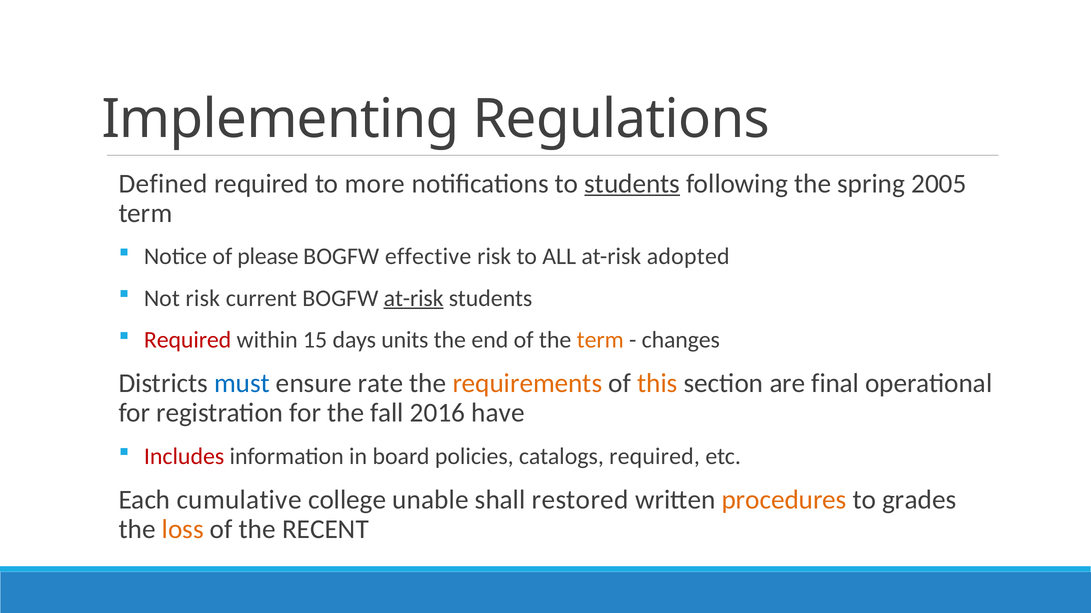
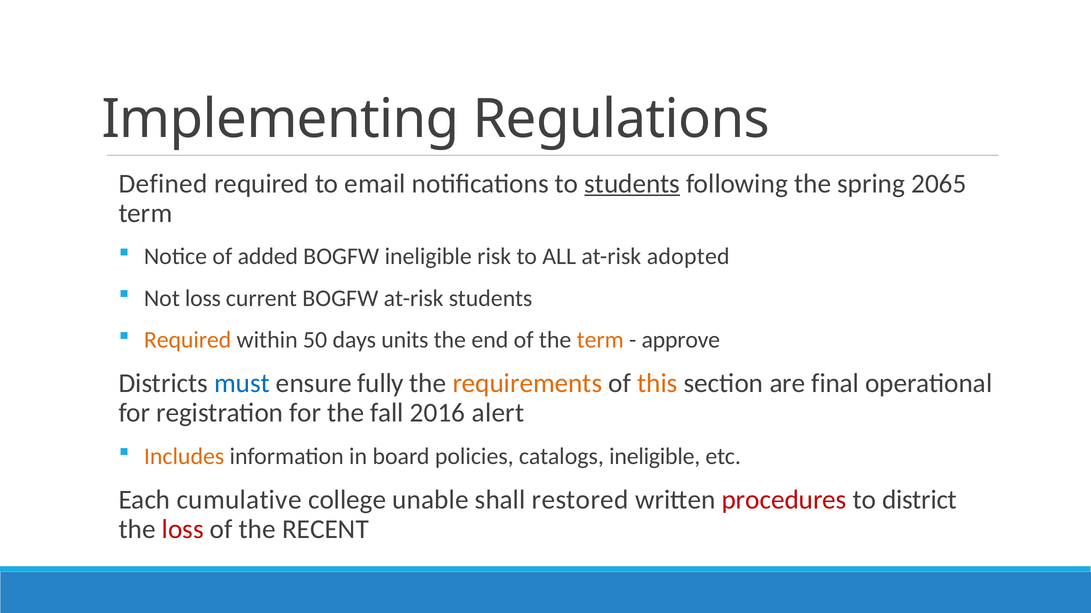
more: more -> email (375, 184)
2005: 2005 -> 2065 (939, 184)
please: please -> added (268, 257)
BOGFW effective: effective -> ineligible (428, 257)
Not risk: risk -> loss (203, 298)
at-risk underline: present -> none (414, 298)
Required colour: red -> orange (188, 340)
15: 15 -> 50 (315, 340)
changes: changes -> approve (681, 340)
rate: rate -> fully (381, 384)
have: have -> alert (498, 413)
Includes colour: red -> orange (184, 457)
catalogs required: required -> ineligible (655, 457)
procedures colour: orange -> red (784, 500)
grades: grades -> district (919, 500)
loss colour: orange -> red (183, 530)
